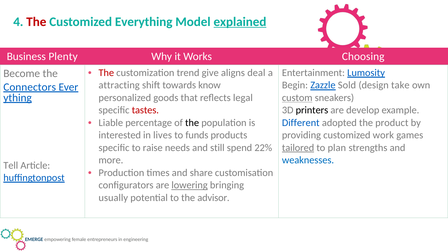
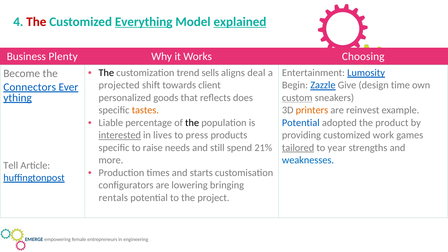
Everything underline: none -> present (144, 22)
The colour: red -> black (106, 73)
give: give -> sells (210, 73)
attracting: attracting -> projected (119, 85)
know: know -> client (209, 85)
Sold: Sold -> Give (347, 85)
take: take -> time (400, 85)
legal: legal -> does (243, 98)
tastes colour: red -> orange (145, 110)
printers colour: black -> orange (312, 110)
develop: develop -> reinvest (363, 110)
Different: Different -> Potential (301, 123)
interested underline: none -> present (120, 135)
funds: funds -> press (197, 135)
22%: 22% -> 21% (263, 148)
plan: plan -> year (337, 148)
share: share -> starts (201, 173)
lowering underline: present -> none (190, 185)
usually: usually -> rentals (113, 198)
advisor: advisor -> project (213, 198)
